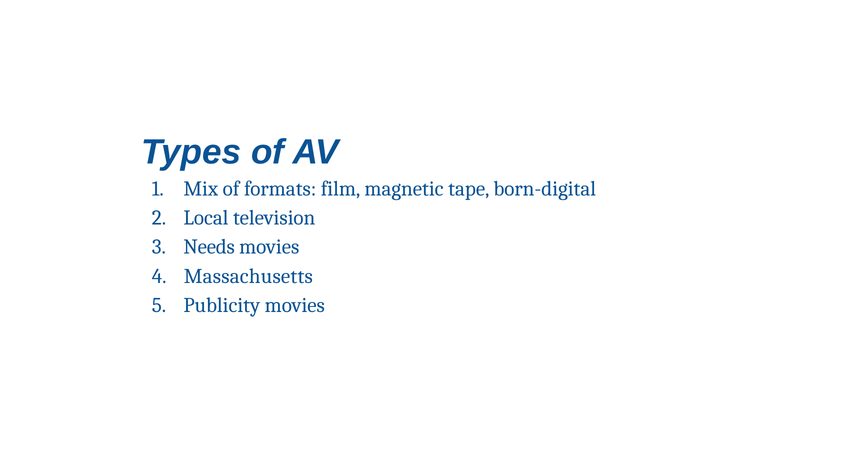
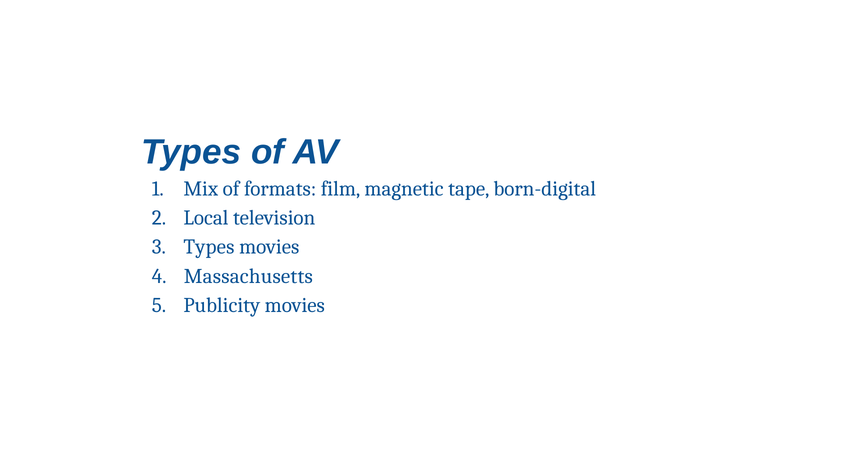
Needs: Needs -> Types (209, 247)
